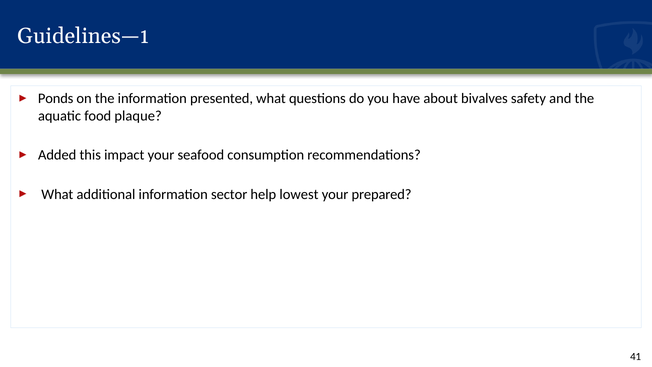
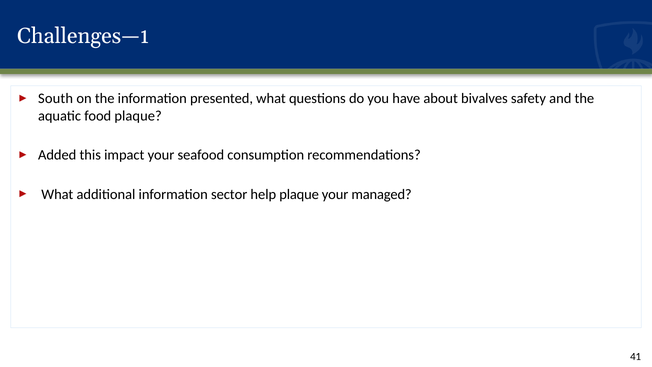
Guidelines—1: Guidelines—1 -> Challenges—1 (83, 36)
Ponds: Ponds -> South (56, 99)
help lowest: lowest -> plaque (299, 194)
prepared: prepared -> managed (382, 194)
